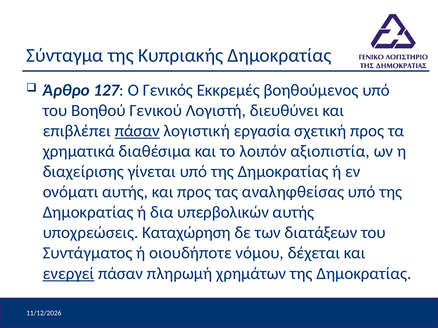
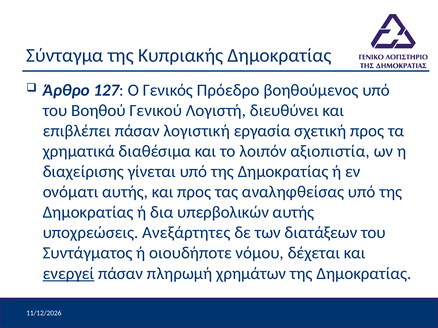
Εκκρεμές: Εκκρεμές -> Πρόεδρο (228, 90)
πάσαν underline: present -> none (137, 131)
Καταχώρηση: Καταχώρηση -> Ανεξάρτητες (186, 233)
